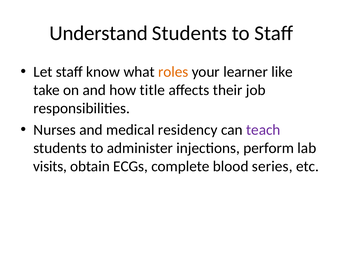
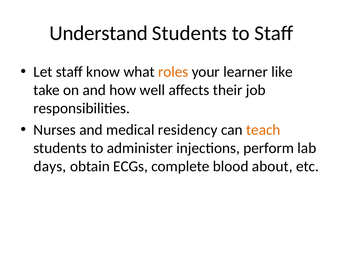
title: title -> well (152, 90)
teach colour: purple -> orange (263, 130)
visits: visits -> days (50, 166)
series: series -> about (272, 166)
